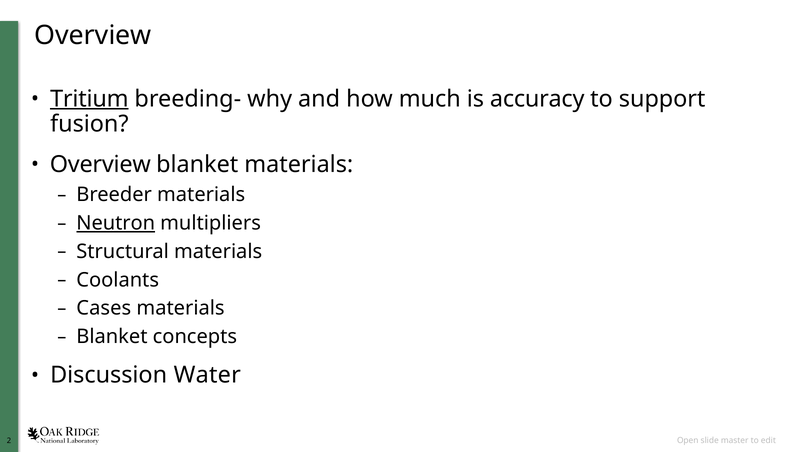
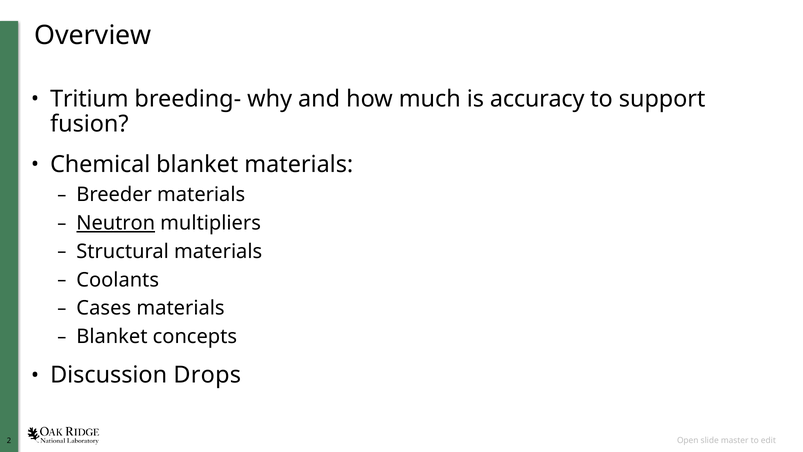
Tritium underline: present -> none (89, 99)
Overview: Overview -> Chemical (100, 164)
Water: Water -> Drops (207, 375)
